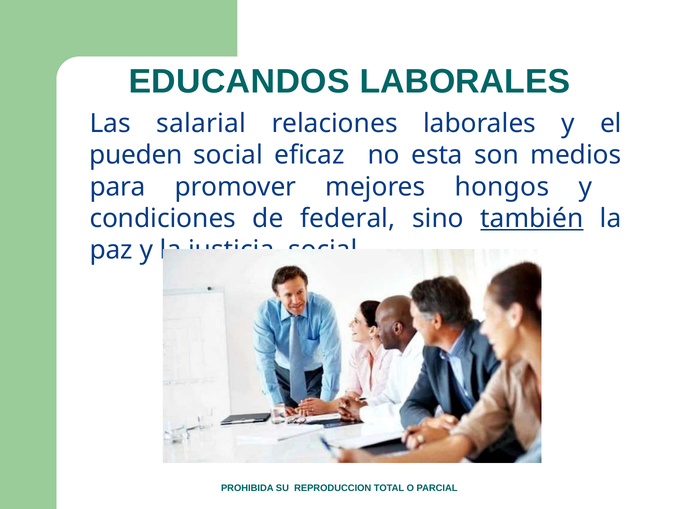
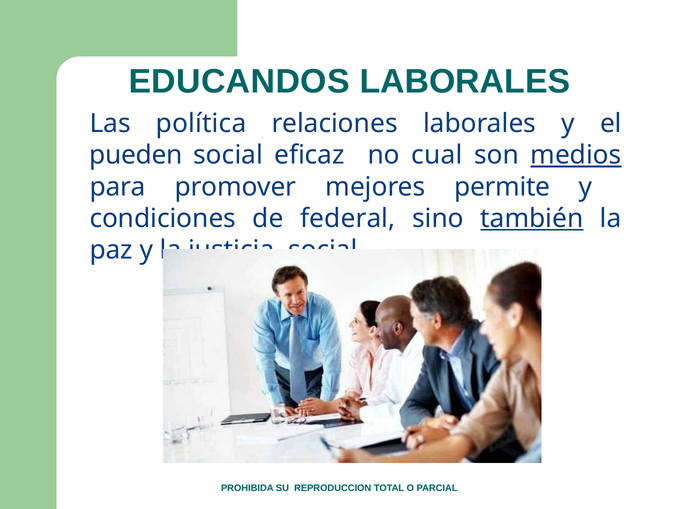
salarial: salarial -> política (201, 123)
esta: esta -> cual (437, 155)
medios underline: none -> present (576, 155)
hongos: hongos -> permite (502, 187)
